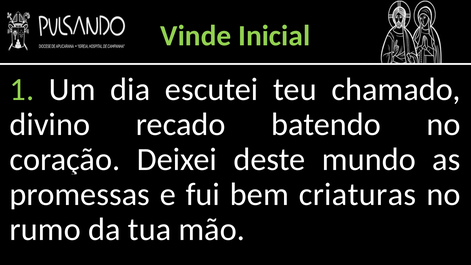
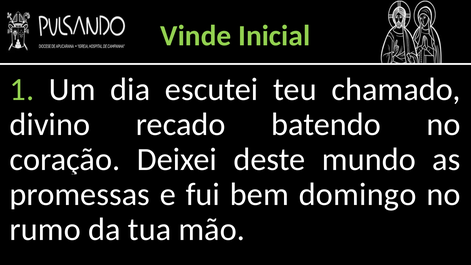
criaturas: criaturas -> domingo (358, 194)
